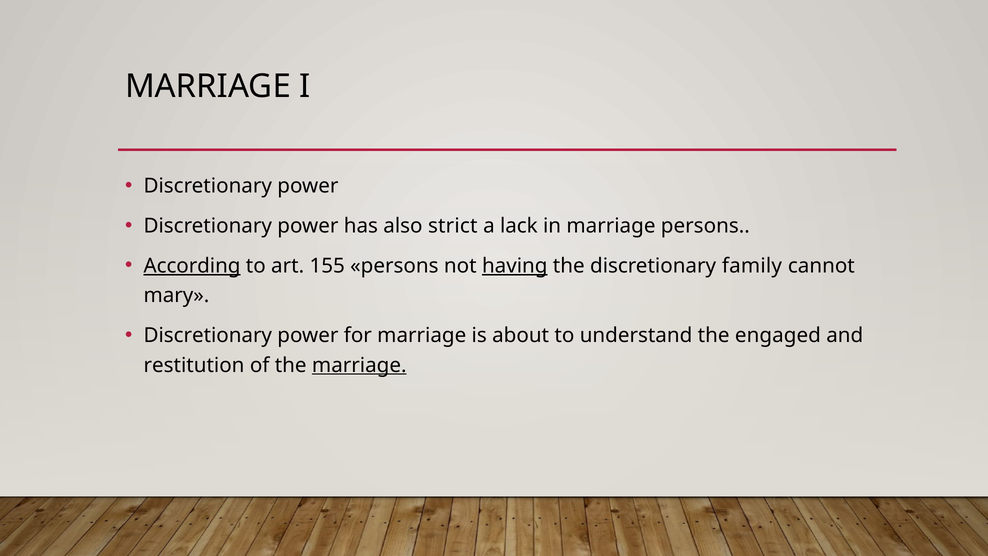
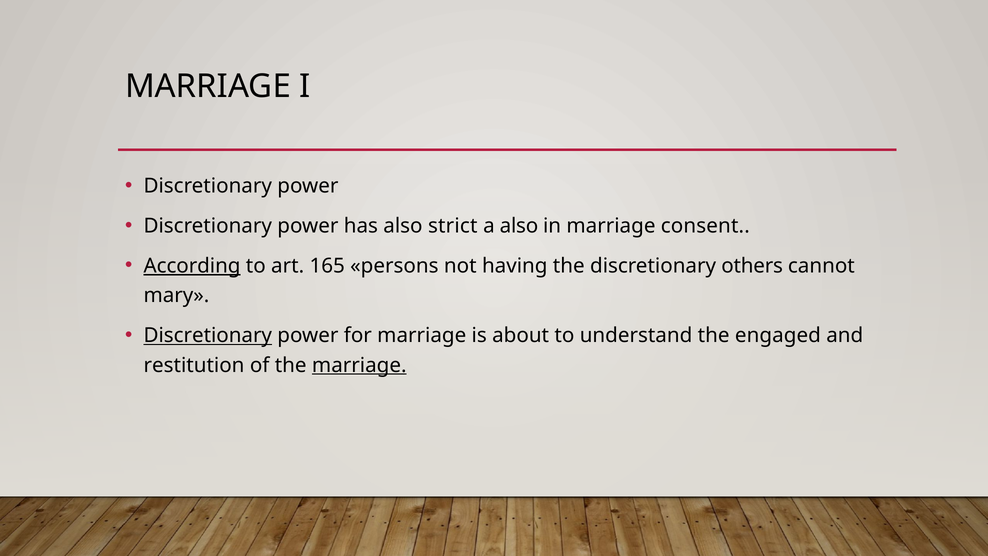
a lack: lack -> also (519, 226)
marriage persons: persons -> consent (705, 226)
155: 155 -> 165 (327, 266)
having underline: present -> none (515, 266)
family: family -> others (752, 266)
Discretionary underline: none -> present (208, 335)
